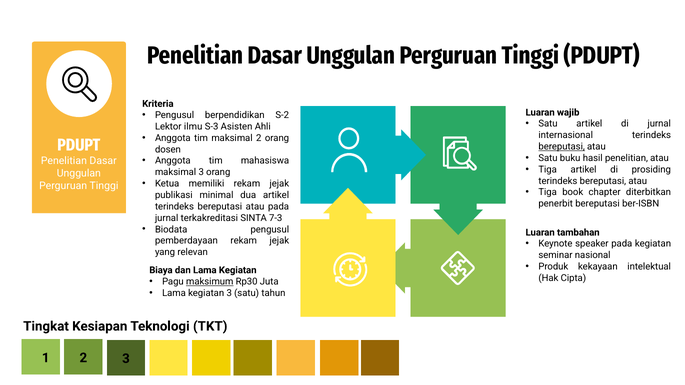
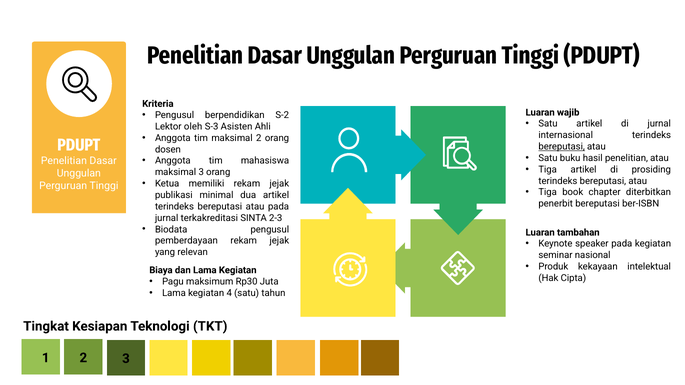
ilmu: ilmu -> oleh (193, 127)
7-3: 7-3 -> 2-3 (276, 218)
maksimum underline: present -> none (210, 282)
kegiatan 3: 3 -> 4 (229, 293)
